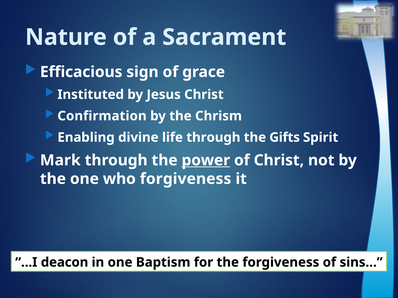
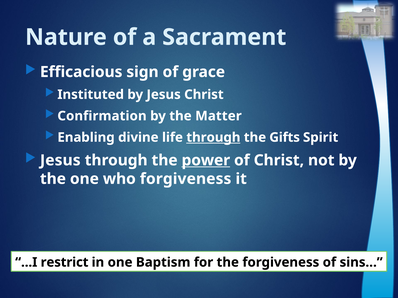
Chrism: Chrism -> Matter (218, 116)
through underline: none -> present (213, 138)
Mark: Mark -> Jesus (60, 161)
deacon: deacon -> restrict (65, 263)
